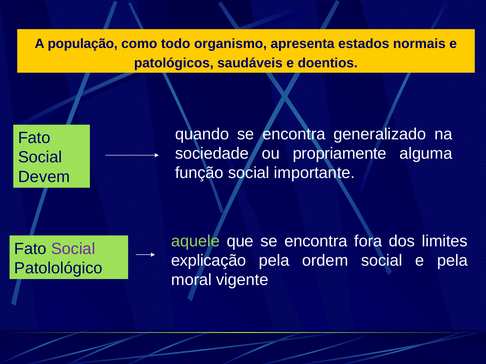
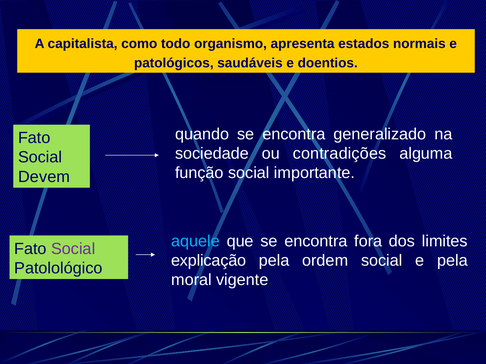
população: população -> capitalista (83, 44)
propriamente: propriamente -> contradições (340, 154)
aquele colour: light green -> light blue (196, 241)
